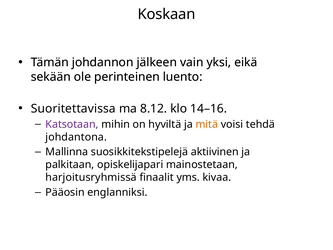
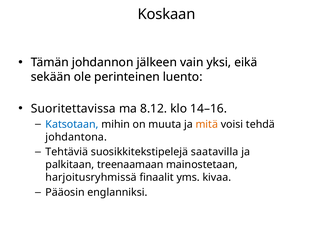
Katsotaan colour: purple -> blue (72, 124)
hyviltä: hyviltä -> muuta (165, 124)
Mallinna: Mallinna -> Tehtäviä (67, 152)
aktiivinen: aktiivinen -> saatavilla (215, 152)
opiskelijapari: opiskelijapari -> treenaamaan (130, 165)
